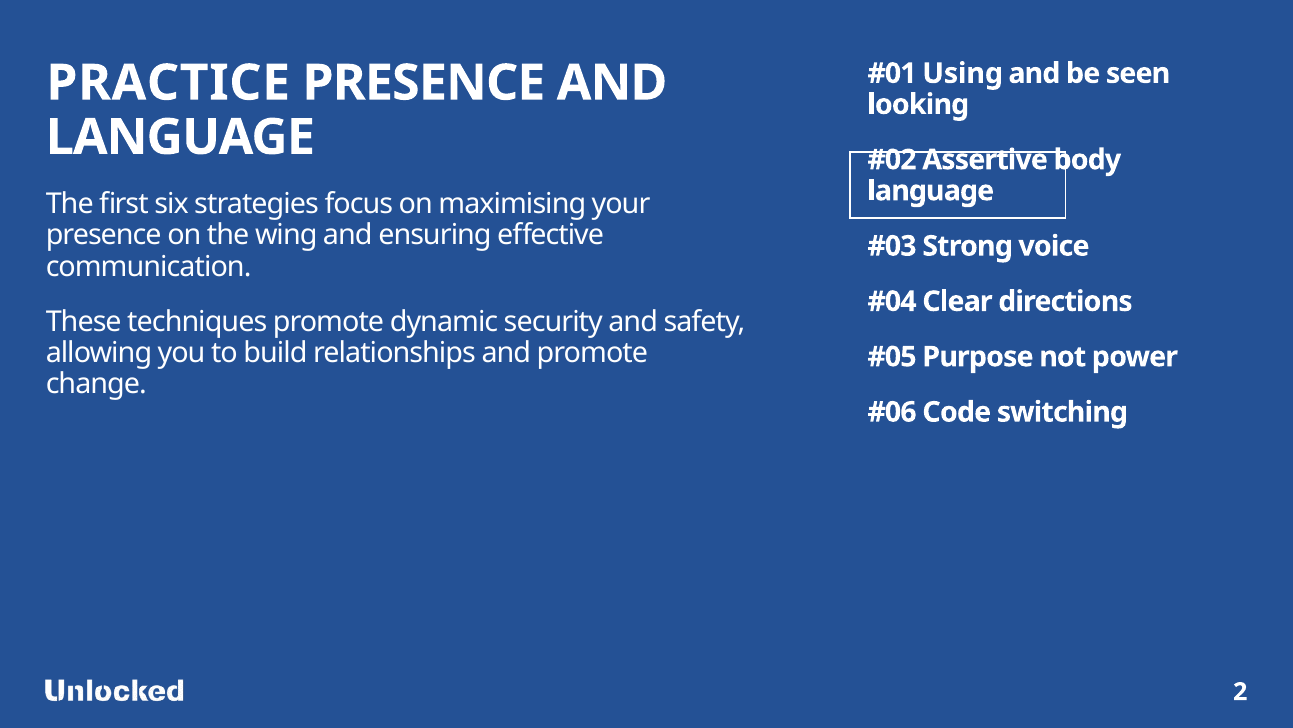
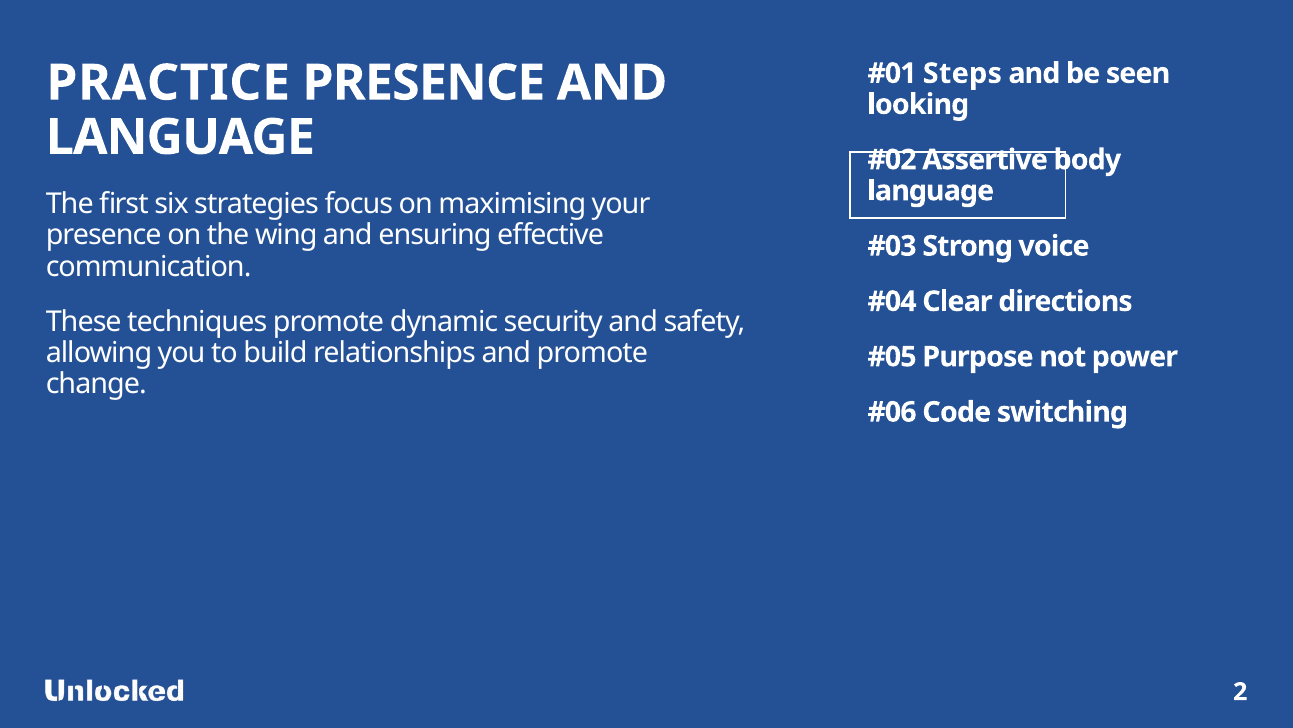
Using: Using -> Steps (962, 73)
